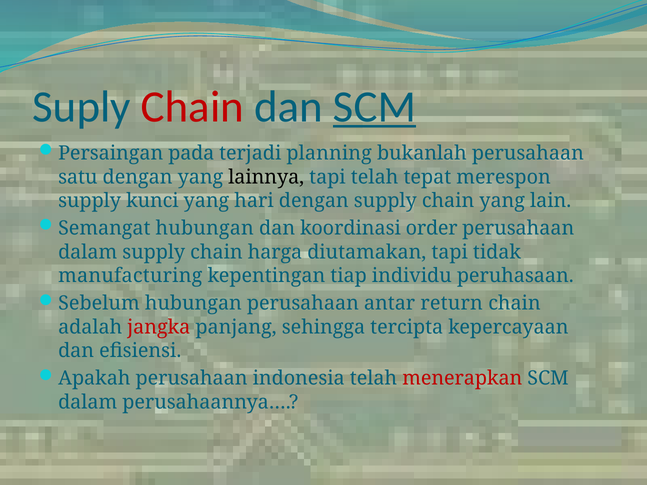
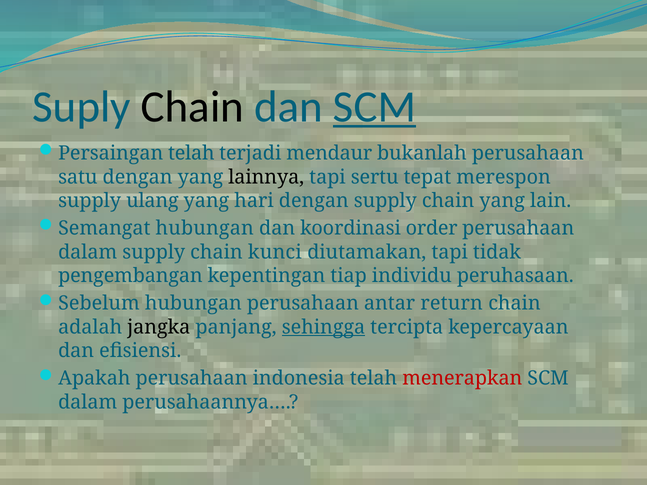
Chain colour: red -> black (192, 107)
Persaingan pada: pada -> telah (191, 153)
planning: planning -> mendaur (329, 153)
tapi telah: telah -> sertu (375, 177)
kunci: kunci -> ulang (152, 201)
harga: harga -> kunci (275, 252)
manufacturing: manufacturing -> pengembangan (130, 276)
jangka colour: red -> black (159, 327)
sehingga underline: none -> present (323, 327)
